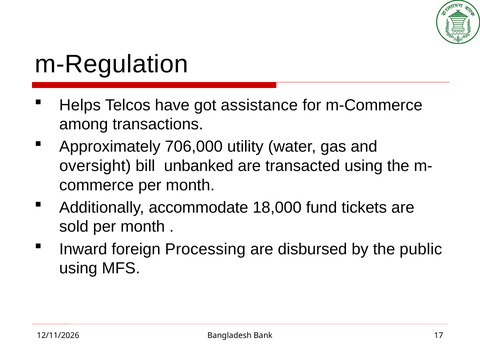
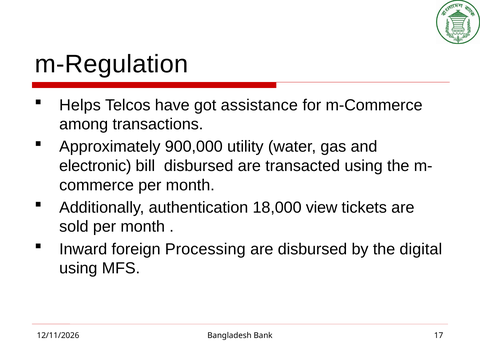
706,000: 706,000 -> 900,000 (194, 147)
oversight: oversight -> electronic (95, 166)
bill unbanked: unbanked -> disbursed (199, 166)
accommodate: accommodate -> authentication (198, 208)
fund: fund -> view (322, 208)
public: public -> digital (421, 249)
